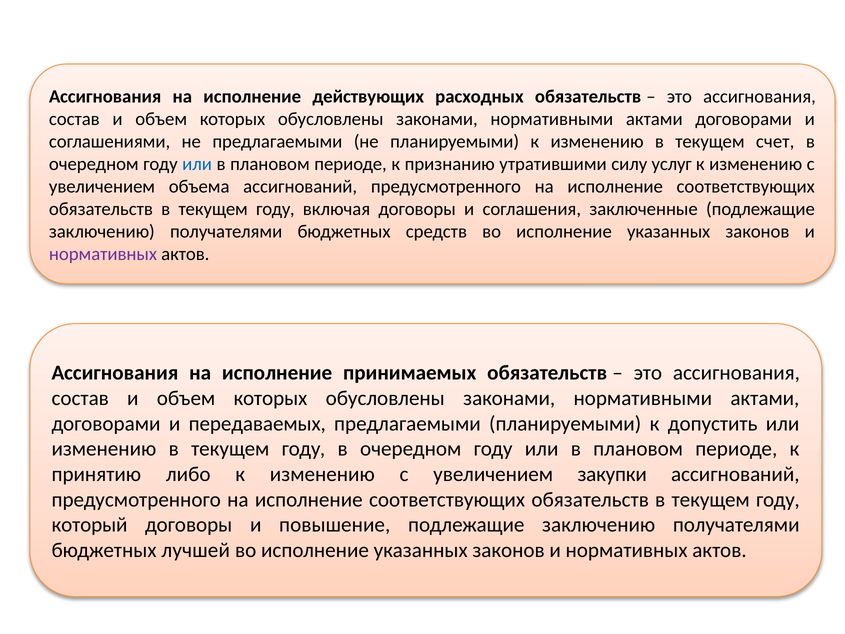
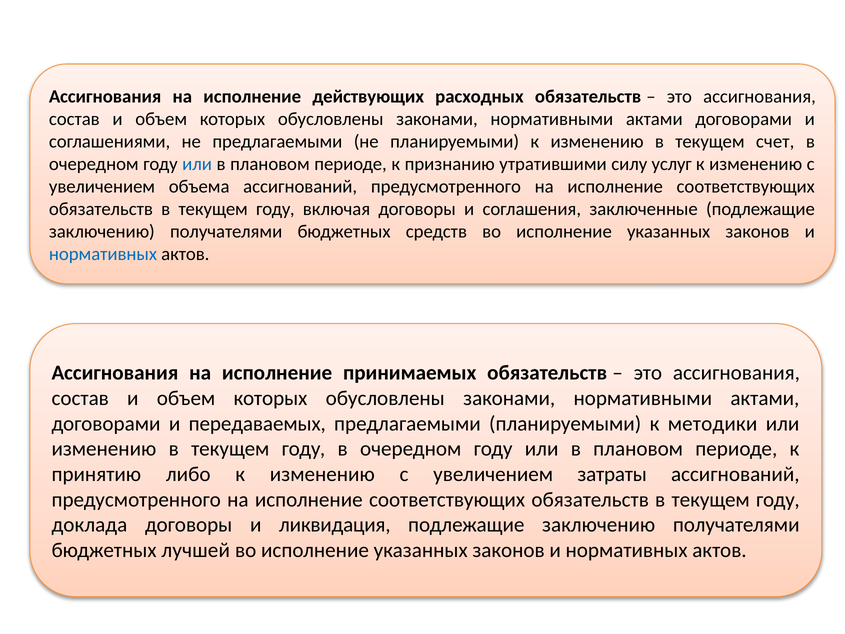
нормативных colour: purple -> blue (103, 254)
допустить: допустить -> методики (713, 423)
закупки: закупки -> затраты (612, 474)
который: который -> доклада (89, 525)
повышение: повышение -> ликвидация (335, 525)
